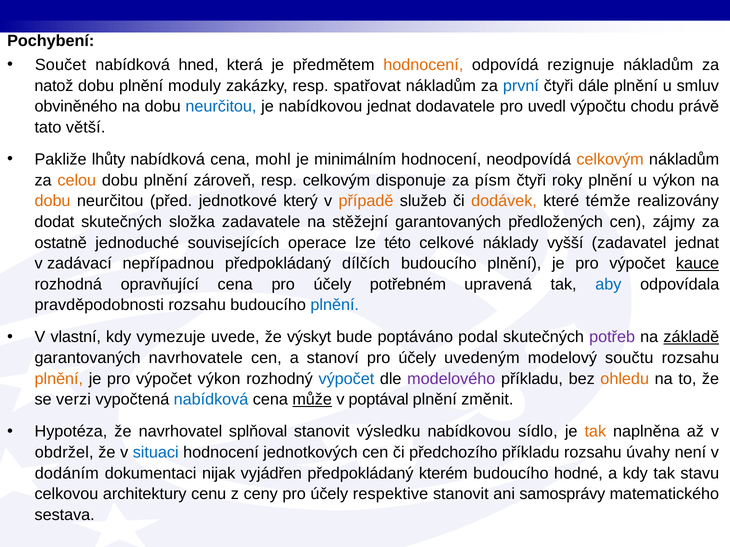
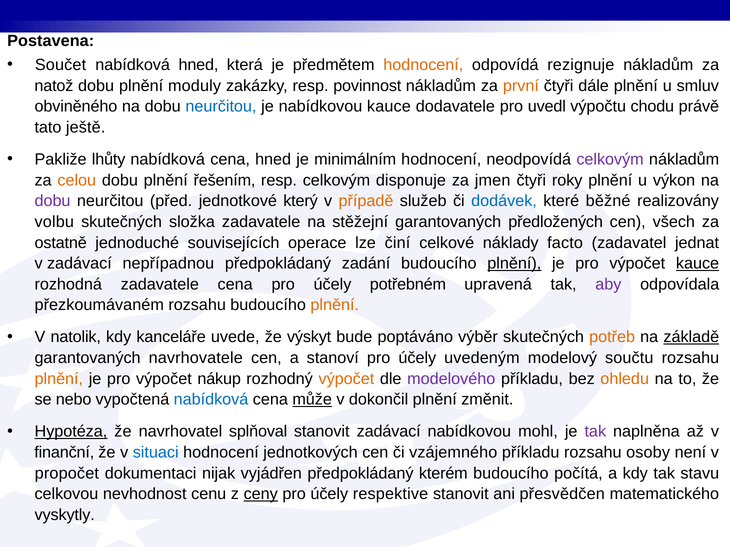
Pochybení: Pochybení -> Postavena (51, 41)
spatřovat: spatřovat -> povinnost (367, 86)
první colour: blue -> orange (521, 86)
nabídkovou jednat: jednat -> kauce (389, 107)
větší: větší -> ještě (86, 127)
cena mohl: mohl -> hned (273, 160)
celkovým colour: orange -> purple (610, 160)
zároveň: zároveň -> řešením (225, 180)
písm: písm -> jmen (493, 180)
dobu colour: orange -> purple (53, 201)
dodávek colour: orange -> blue (504, 201)
témže: témže -> běžné (608, 201)
dodat: dodat -> volbu (54, 222)
zájmy: zájmy -> všech (674, 222)
této: této -> činí (398, 243)
vyšší: vyšší -> facto (565, 243)
dílčích: dílčích -> zadání (366, 264)
plnění underline: none -> present (514, 264)
rozhodná opravňující: opravňující -> zadavatele (160, 284)
aby colour: blue -> purple (608, 284)
pravděpodobnosti: pravděpodobnosti -> přezkoumávaném (99, 305)
plnění colour: blue -> orange (335, 305)
vlastní: vlastní -> natolik (76, 337)
vymezuje: vymezuje -> kanceláře (171, 337)
podal: podal -> výběr (478, 337)
potřeb colour: purple -> orange (612, 337)
výpočet výkon: výkon -> nákup (219, 379)
výpočet colour: blue -> orange (346, 379)
verzi: verzi -> nebo (74, 400)
poptával: poptával -> dokončil (379, 400)
Hypotéza underline: none -> present (71, 432)
stanovit výsledku: výsledku -> zadávací (389, 432)
sídlo: sídlo -> mohl (538, 432)
tak colour: orange -> purple (595, 432)
obdržel: obdržel -> finanční (64, 453)
předchozího: předchozího -> vzájemného (453, 453)
úvahy: úvahy -> osoby (648, 453)
dodáním: dodáním -> propočet (67, 474)
hodné: hodné -> počítá (578, 474)
architektury: architektury -> nevhodnost (145, 494)
ceny underline: none -> present (261, 494)
samosprávy: samosprávy -> přesvědčen (562, 494)
sestava: sestava -> vyskytly (65, 515)
